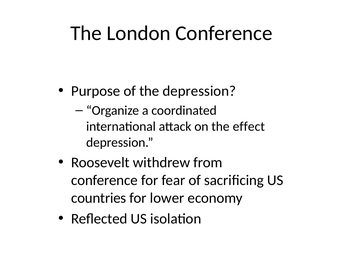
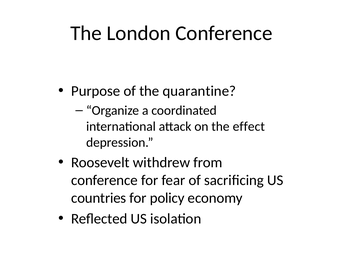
the depression: depression -> quarantine (199, 91)
lower: lower -> policy (167, 198)
